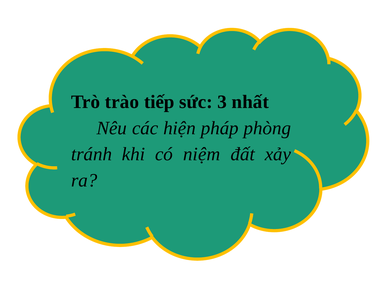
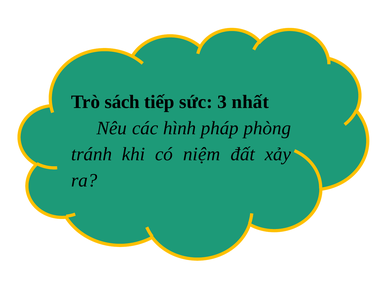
trào: trào -> sách (122, 102)
hiện: hiện -> hình (180, 128)
